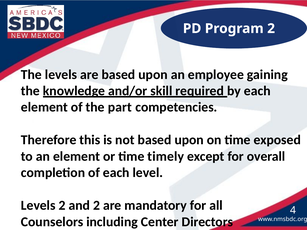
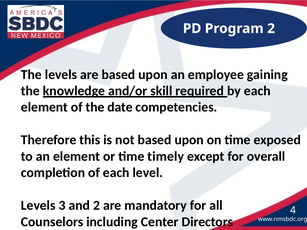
part: part -> date (120, 107)
Levels 2: 2 -> 3 (62, 206)
